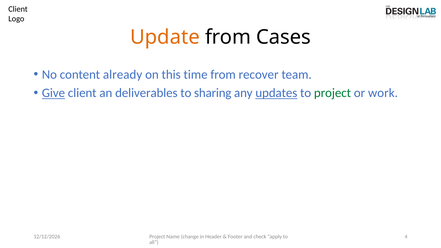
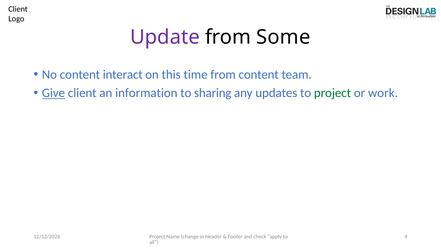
Update colour: orange -> purple (165, 37)
Cases: Cases -> Some (283, 37)
already: already -> interact (123, 75)
from recover: recover -> content (259, 75)
deliverables: deliverables -> information (146, 93)
updates underline: present -> none (276, 93)
